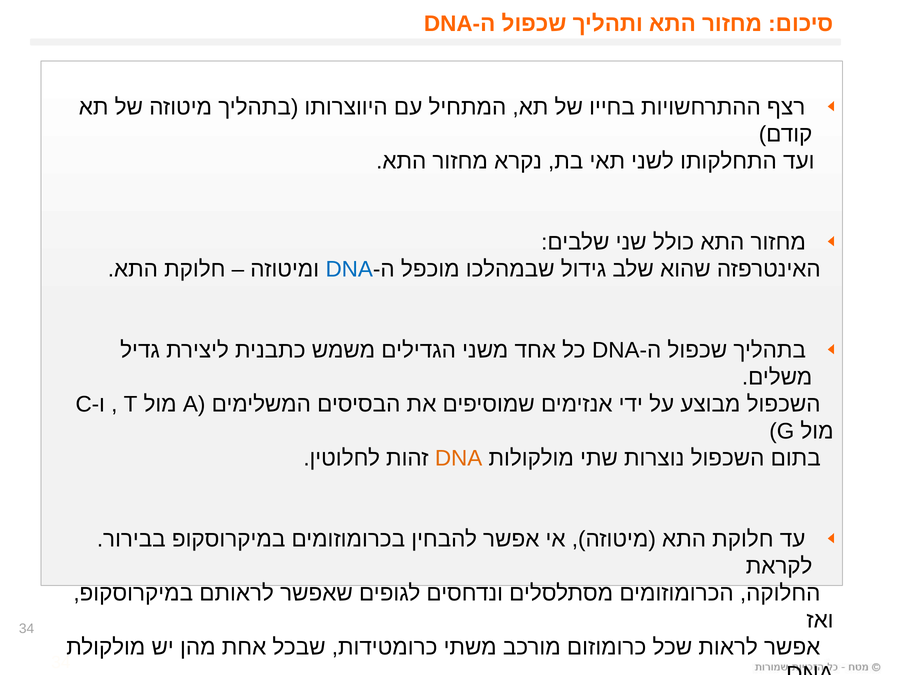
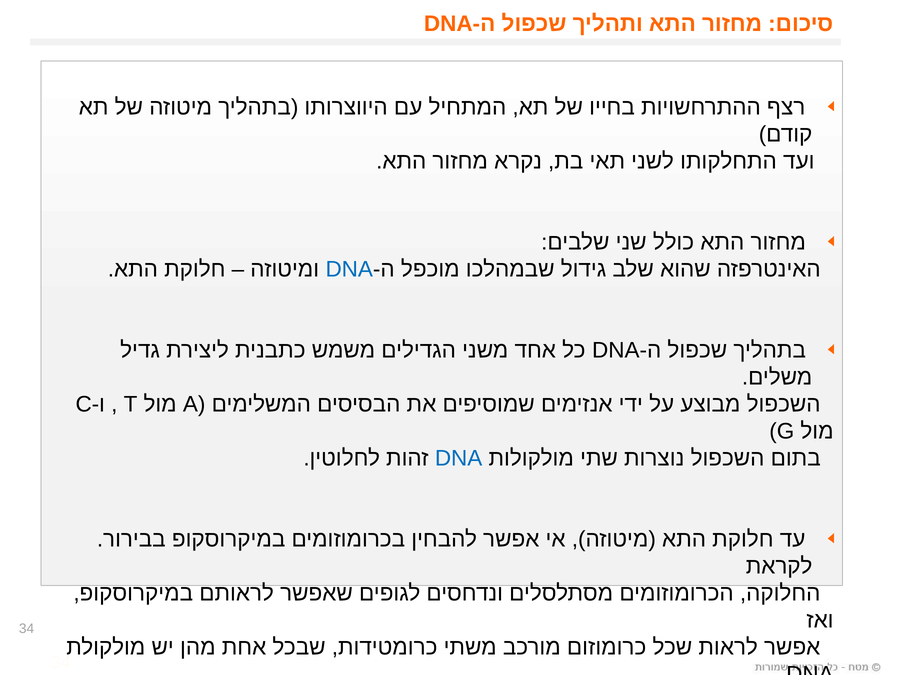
DNA colour: orange -> blue (459, 459)
